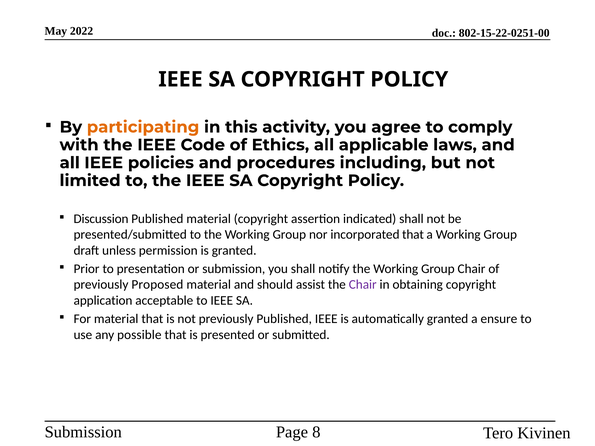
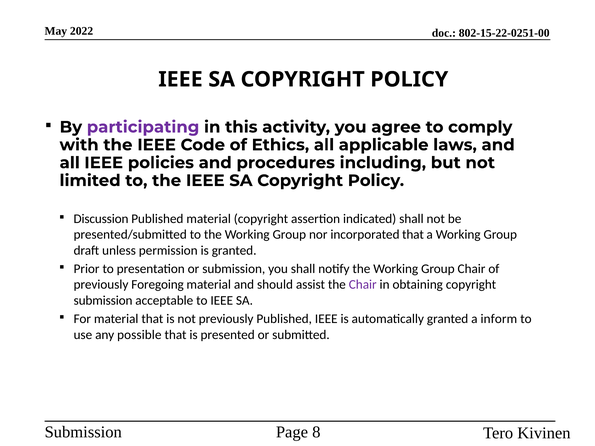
participating colour: orange -> purple (143, 127)
Proposed: Proposed -> Foregoing (158, 285)
application: application -> submission (103, 301)
ensure: ensure -> inform (499, 319)
